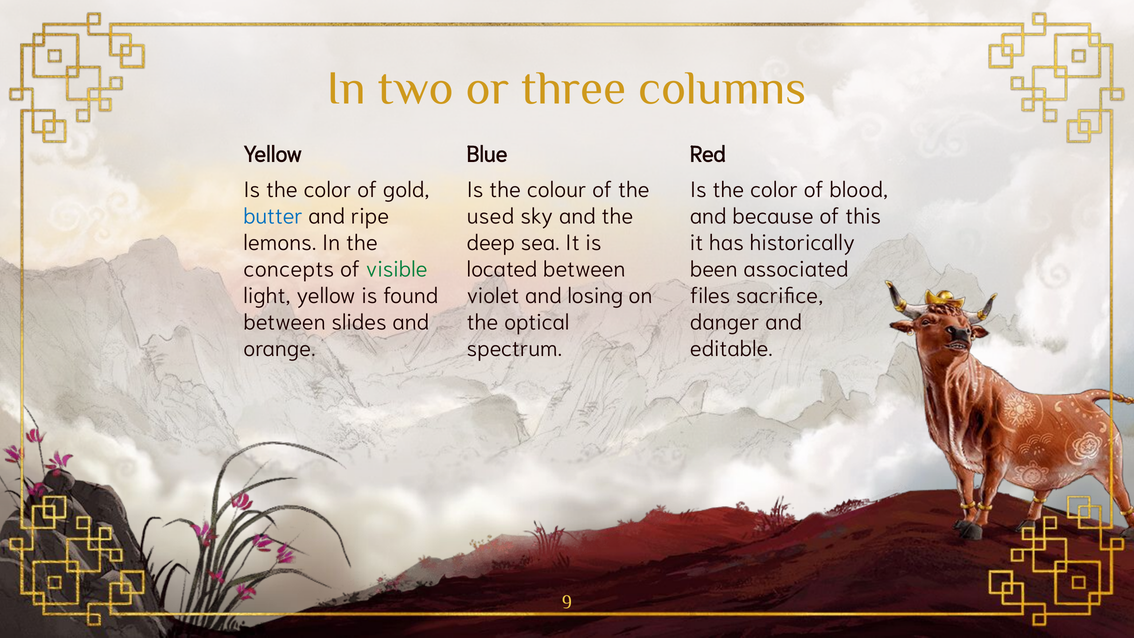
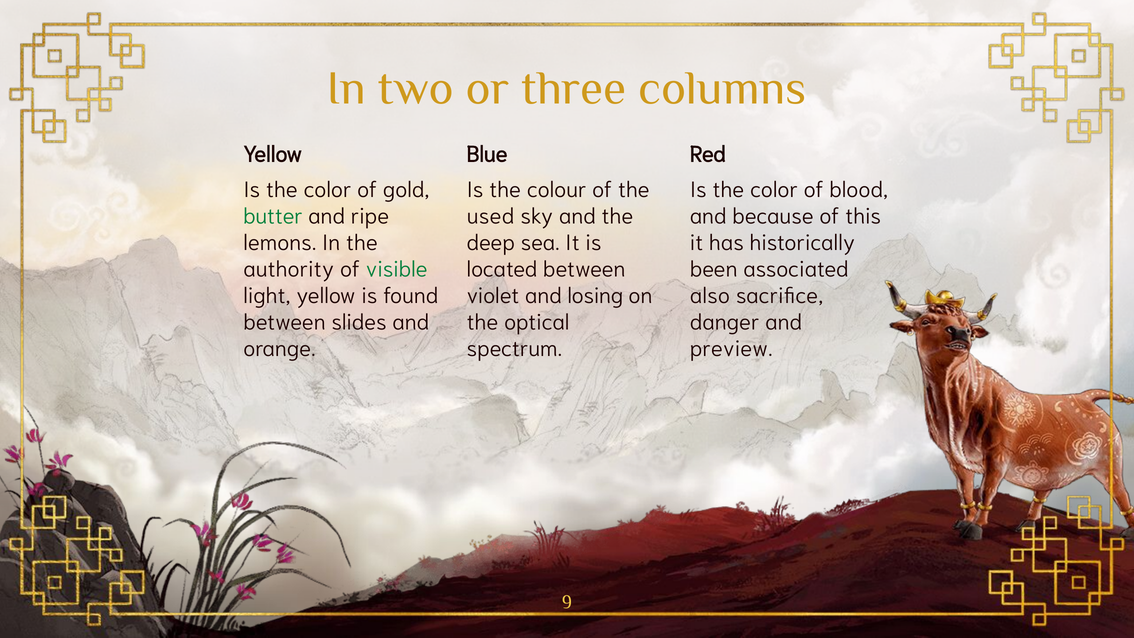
butter colour: blue -> green (273, 217)
concepts: concepts -> authority (289, 270)
files: files -> also (710, 296)
editable: editable -> preview (731, 349)
